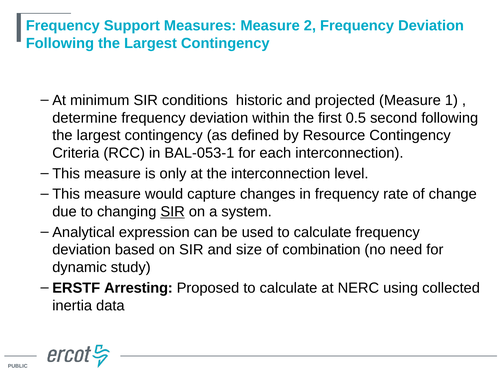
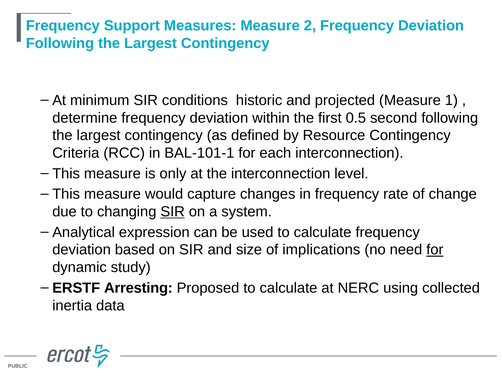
BAL-053-1: BAL-053-1 -> BAL-101-1 (199, 153)
combination: combination -> implications (321, 249)
for underline: none -> present (435, 249)
